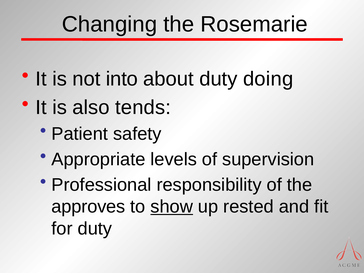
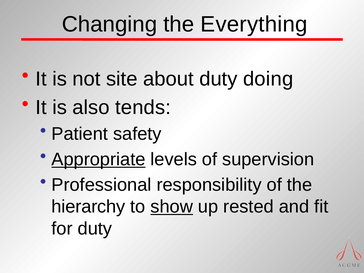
Rosemarie: Rosemarie -> Everything (254, 24)
into: into -> site (122, 79)
Appropriate underline: none -> present (98, 159)
approves: approves -> hierarchy (88, 207)
